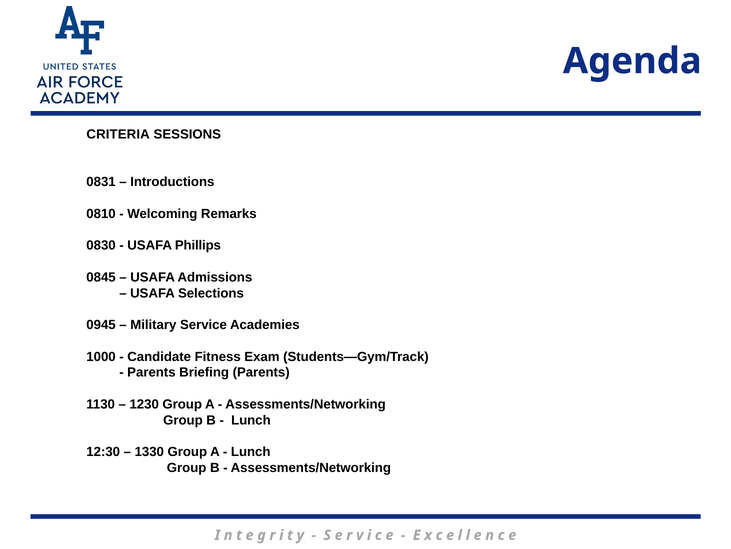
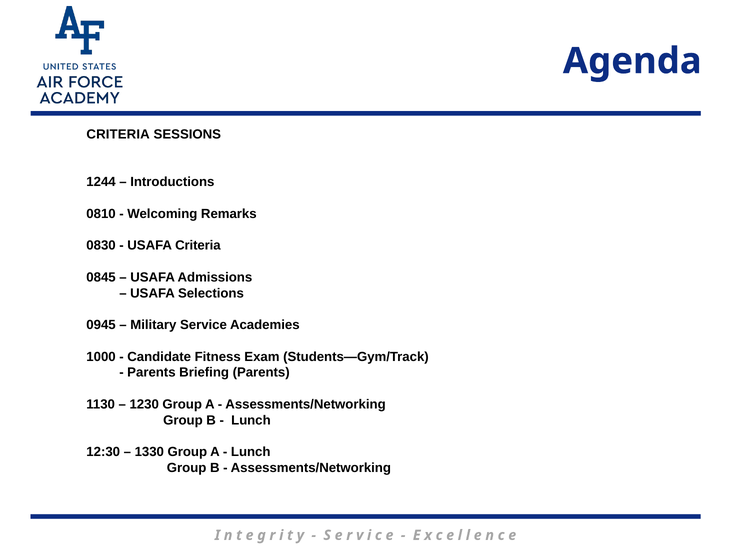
0831: 0831 -> 1244 (101, 182)
USAFA Phillips: Phillips -> Criteria (198, 245)
